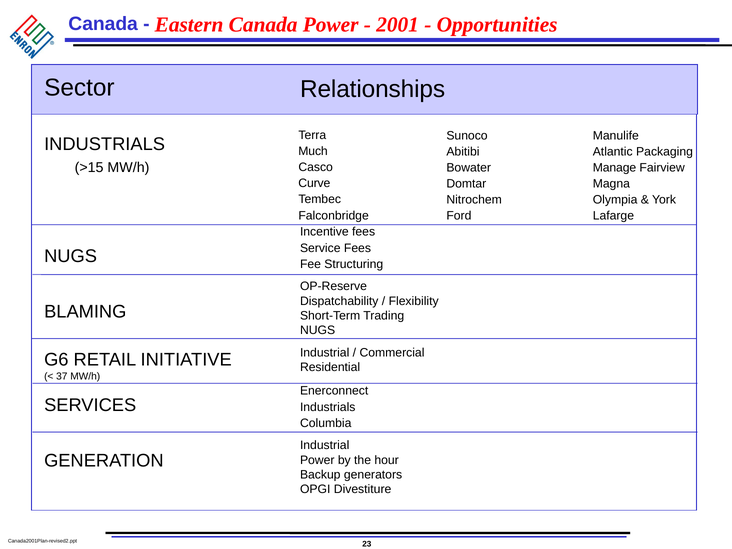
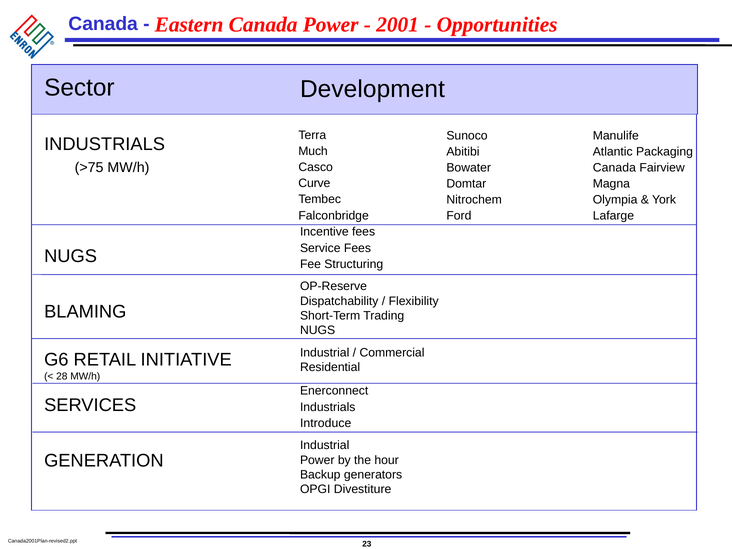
Relationships: Relationships -> Development (372, 89)
>15: >15 -> >75 (89, 167)
Bowater Manage: Manage -> Canada (614, 168)
37: 37 -> 28 (62, 376)
Columbia: Columbia -> Introduce (326, 423)
